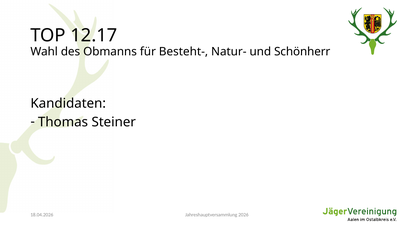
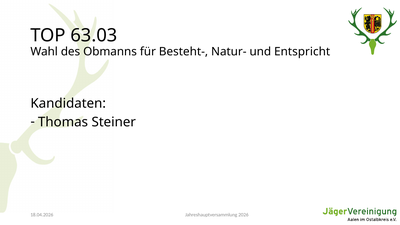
12.17: 12.17 -> 63.03 (94, 35)
Schönherr: Schönherr -> Entspricht (302, 52)
